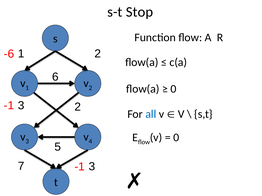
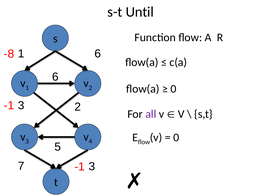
Stop: Stop -> Until (140, 12)
1 2: 2 -> 6 (98, 54)
-6: -6 -> -8 (9, 54)
all colour: blue -> purple (151, 114)
